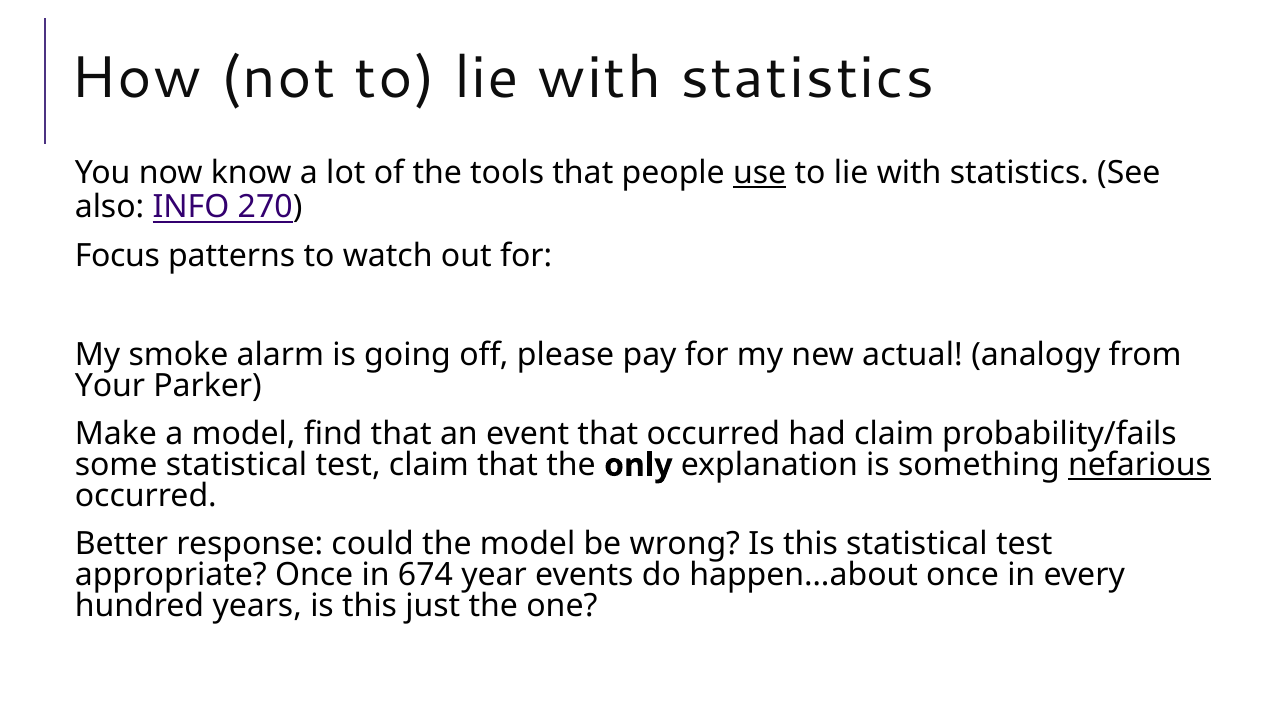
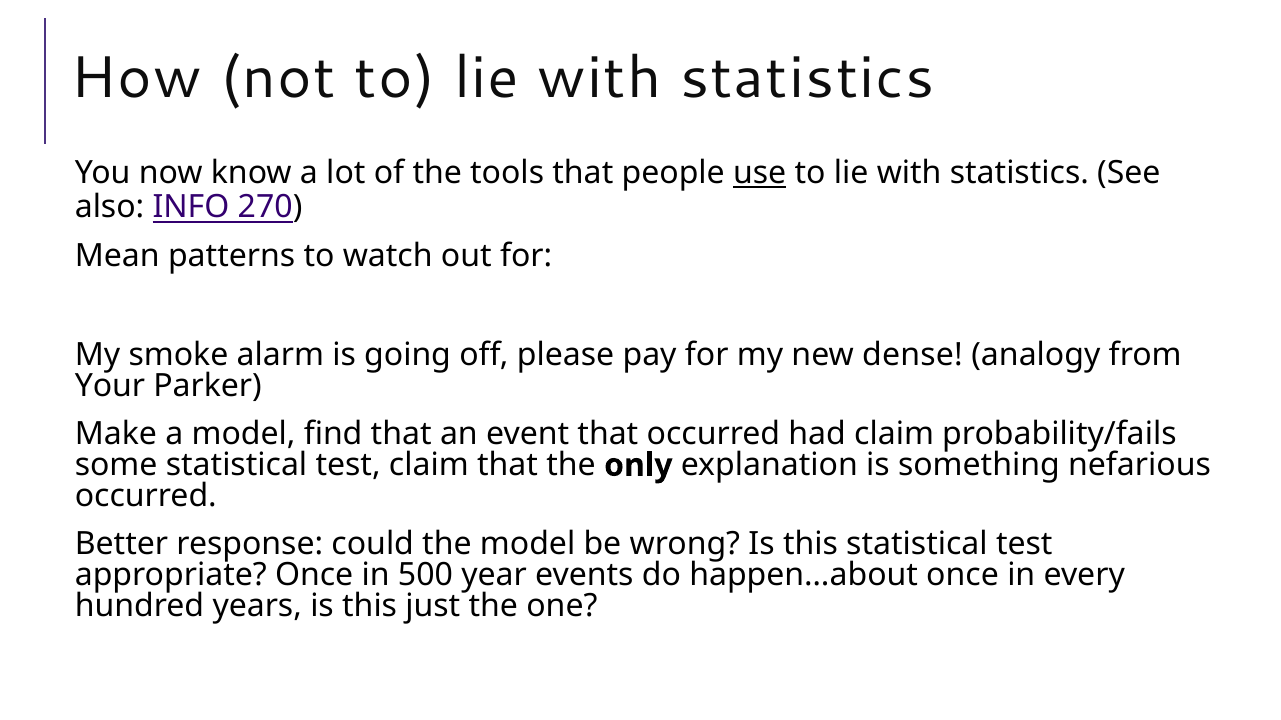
Focus: Focus -> Mean (117, 256)
actual: actual -> dense (913, 355)
nefarious underline: present -> none (1139, 466)
674: 674 -> 500 (425, 576)
